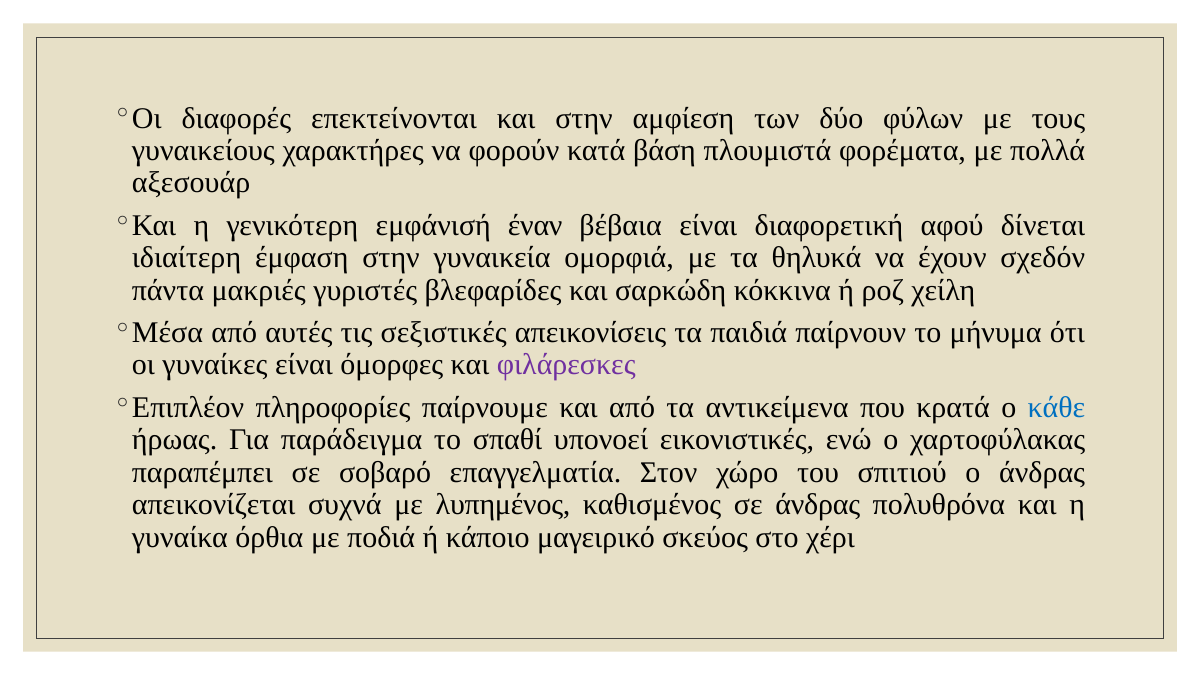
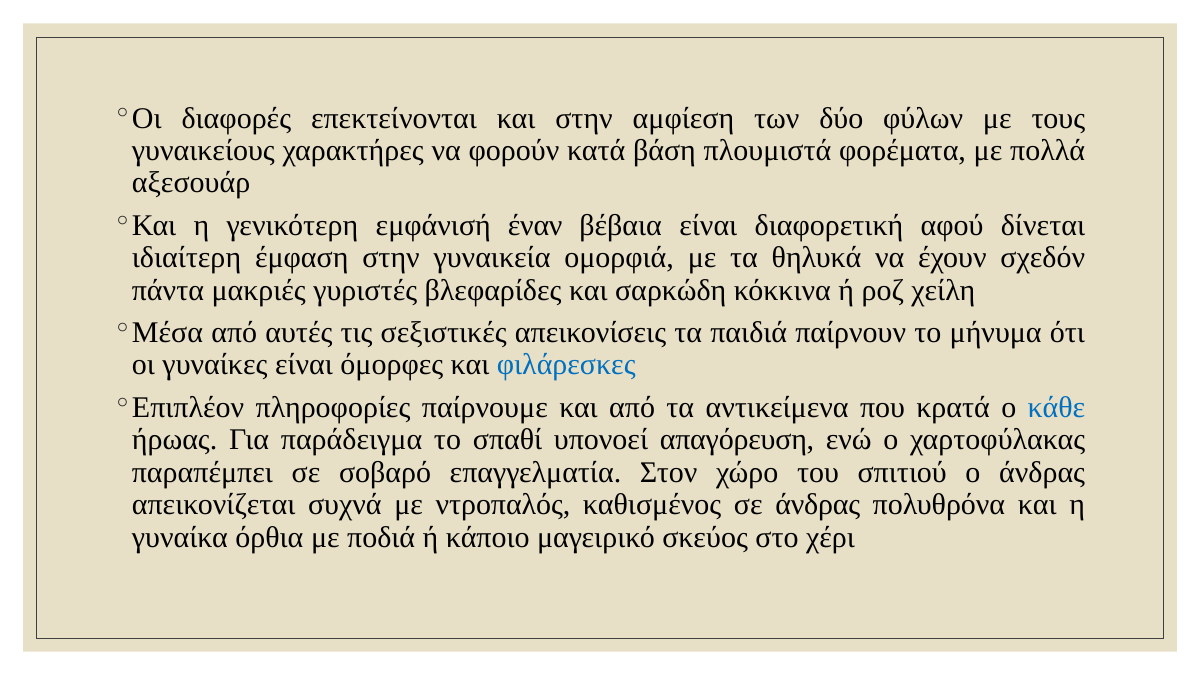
φιλάρεσκες colour: purple -> blue (566, 365)
εικονιστικές: εικονιστικές -> απαγόρευση (737, 440)
λυπημένος: λυπημένος -> ντροπαλός (503, 505)
